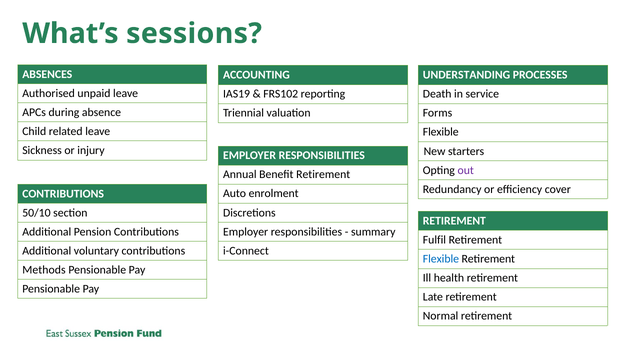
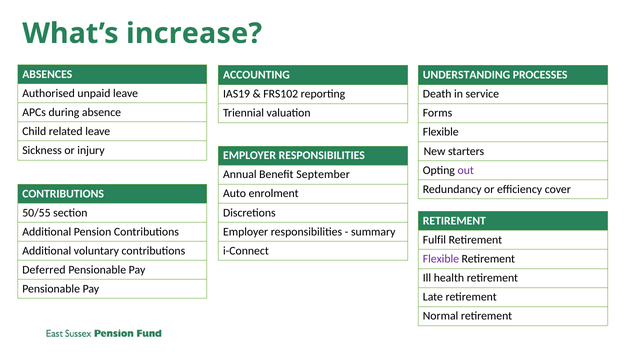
sessions: sessions -> increase (194, 33)
Benefit Retirement: Retirement -> September (323, 175)
50/10: 50/10 -> 50/55 (36, 213)
Flexible colour: blue -> purple (441, 259)
Methods: Methods -> Deferred (44, 270)
